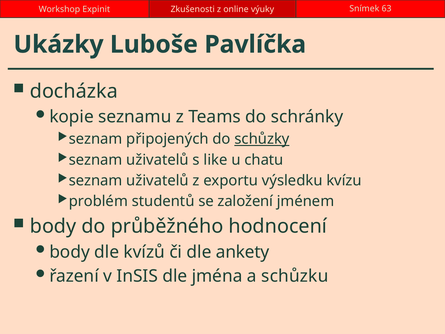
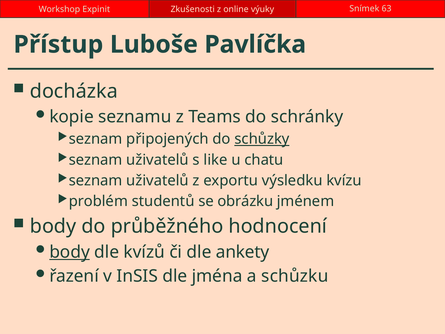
Ukázky: Ukázky -> Přístup (58, 44)
založení: založení -> obrázku (245, 201)
body underline: none -> present (70, 252)
